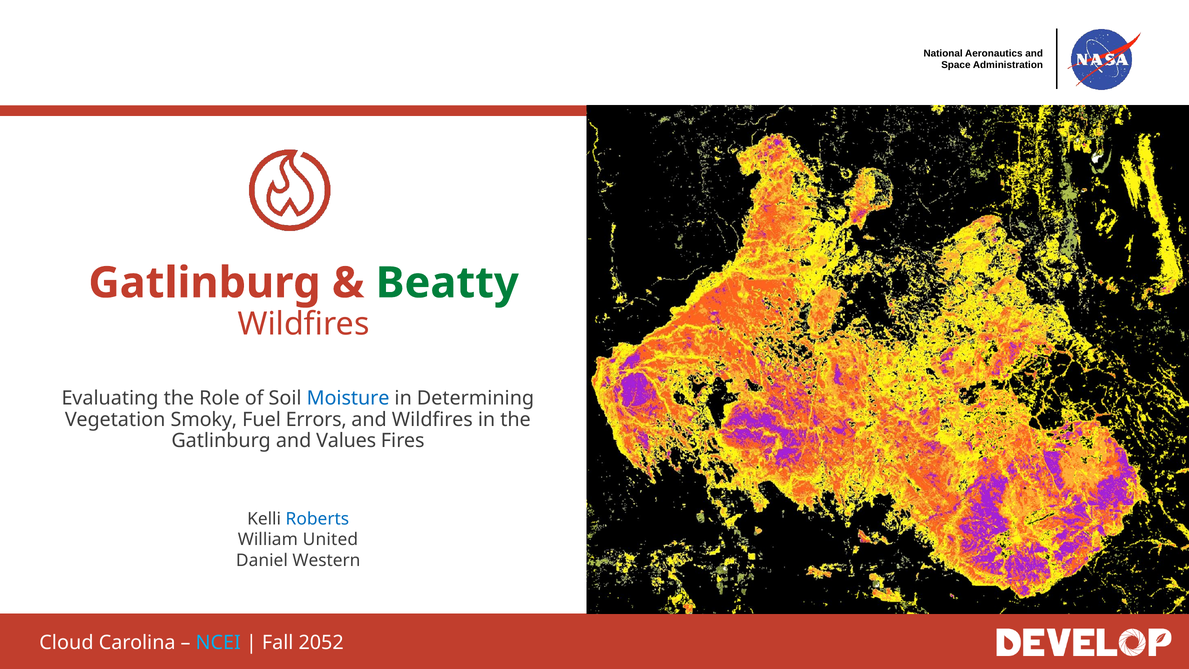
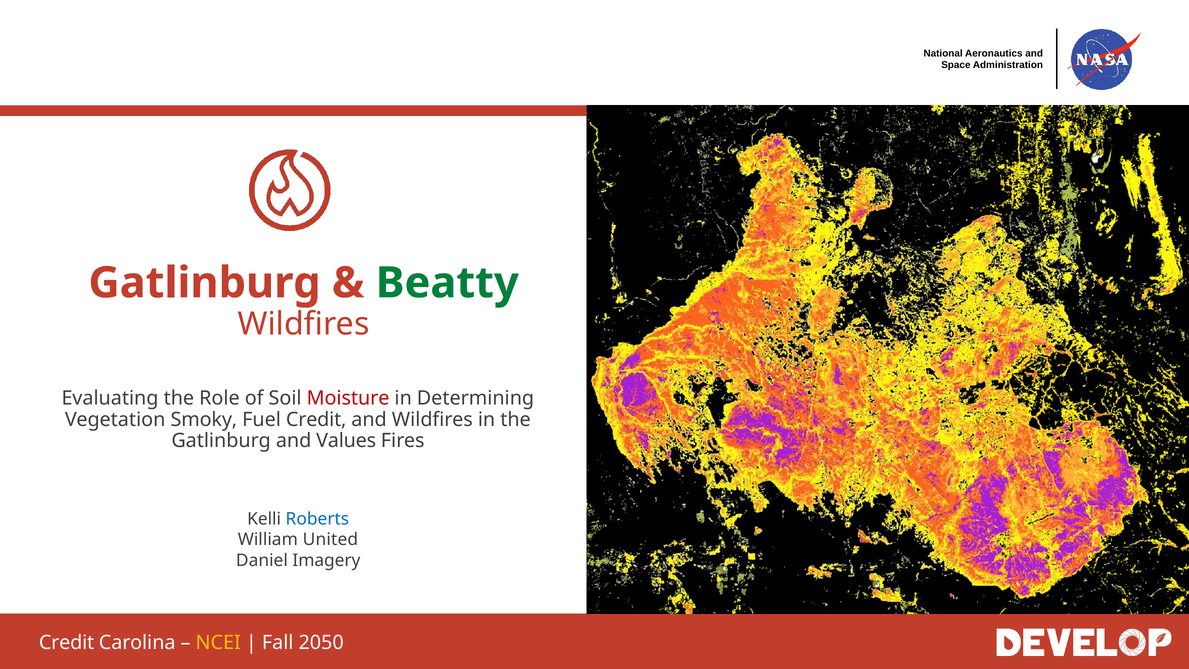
Moisture colour: blue -> red (348, 398)
Fuel Errors: Errors -> Credit (316, 419)
Western: Western -> Imagery (326, 560)
Cloud: Cloud -> Credit (67, 642)
NCEI colour: light blue -> yellow (218, 642)
2052: 2052 -> 2050 (321, 642)
